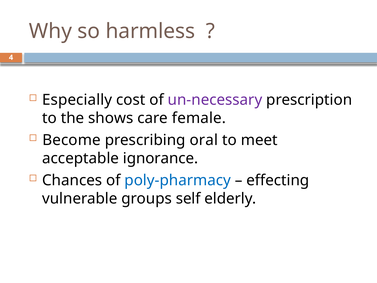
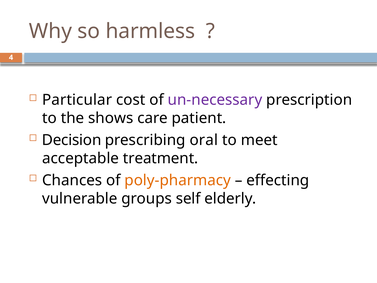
Especially: Especially -> Particular (77, 100)
female: female -> patient (199, 118)
Become: Become -> Decision (72, 140)
ignorance: ignorance -> treatment (161, 158)
poly-pharmacy colour: blue -> orange (178, 180)
